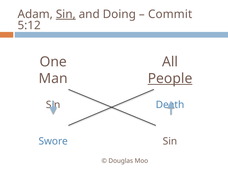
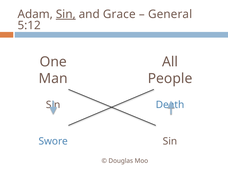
Doing: Doing -> Grace (119, 14)
Commit: Commit -> General (170, 14)
People underline: present -> none (170, 78)
